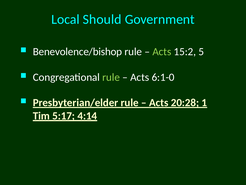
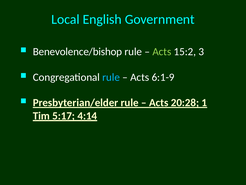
Should: Should -> English (102, 19)
5: 5 -> 3 (201, 52)
rule colour: light green -> light blue (111, 77)
6:1-0: 6:1-0 -> 6:1-9 (163, 77)
